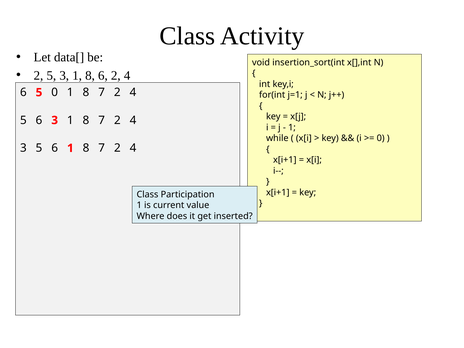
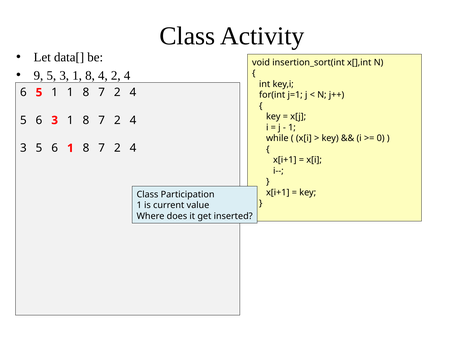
2: 2 -> 9 (38, 75)
1 8 6: 6 -> 4 (103, 75)
5 0: 0 -> 1 (55, 92)
